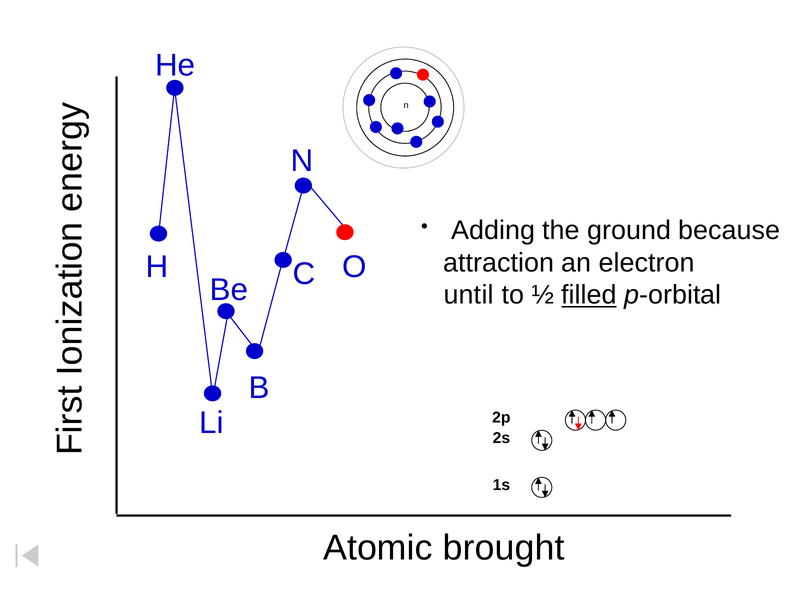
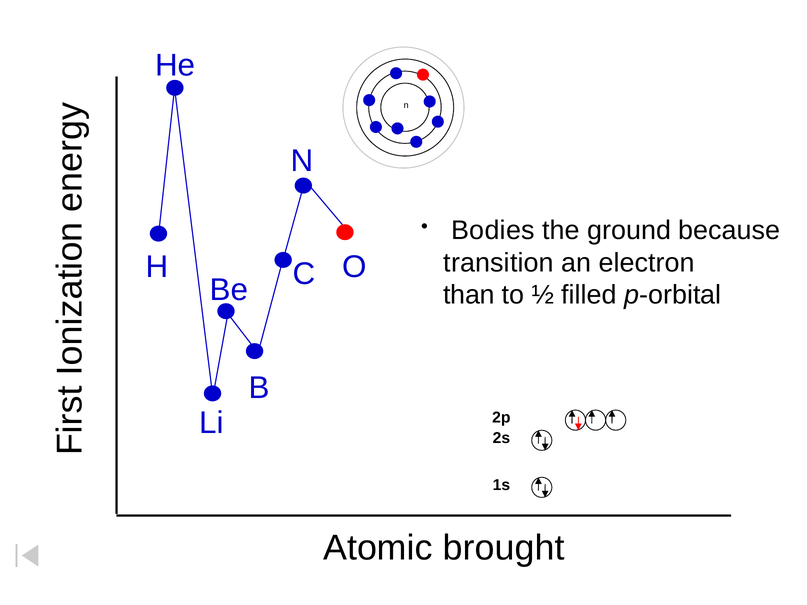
Adding: Adding -> Bodies (493, 231)
attraction: attraction -> transition (499, 263)
until: until -> than (469, 295)
filled underline: present -> none (589, 295)
